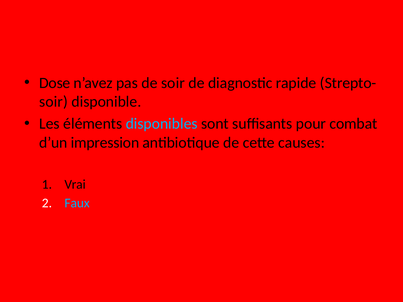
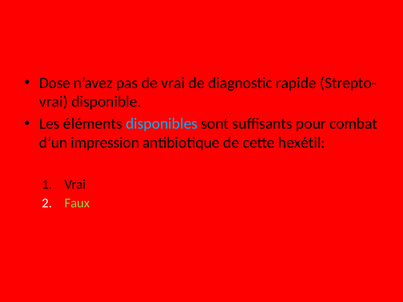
de soir: soir -> vrai (173, 83)
soir: soir -> vrai (54, 102)
causes: causes -> hexétil (302, 143)
Faux colour: light blue -> light green (77, 203)
